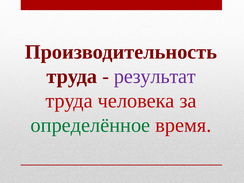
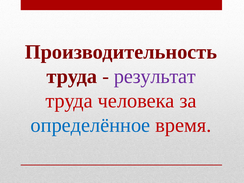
определённое colour: green -> blue (90, 125)
